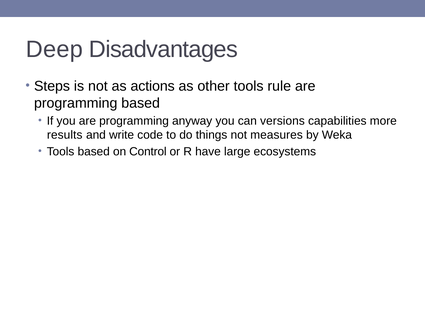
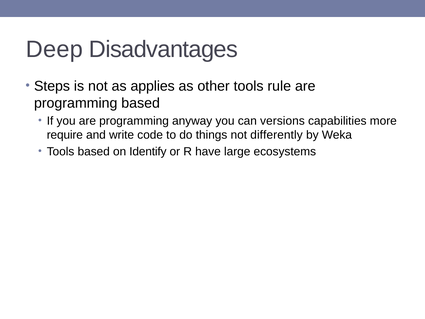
actions: actions -> applies (153, 86)
results: results -> require (65, 135)
measures: measures -> differently (276, 135)
Control: Control -> Identify (148, 152)
